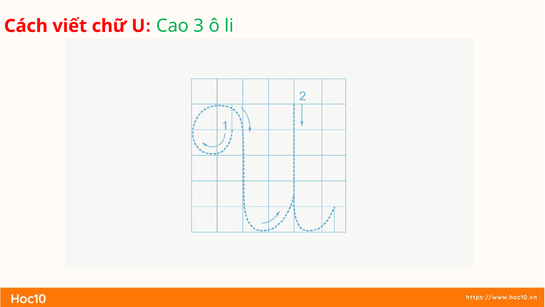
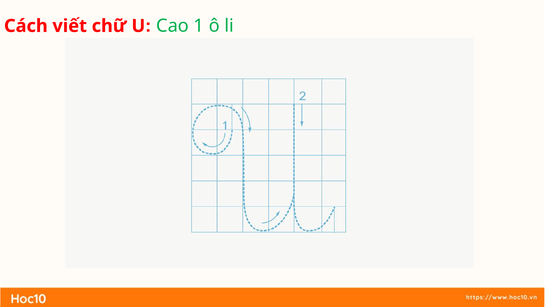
3: 3 -> 1 (199, 26)
